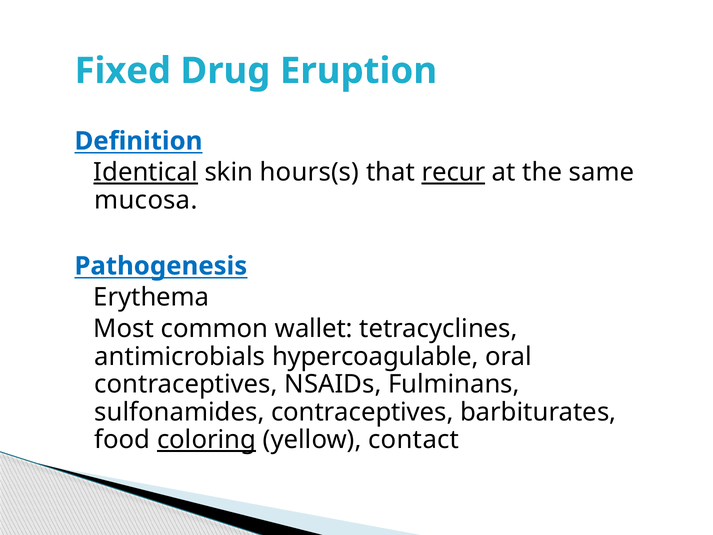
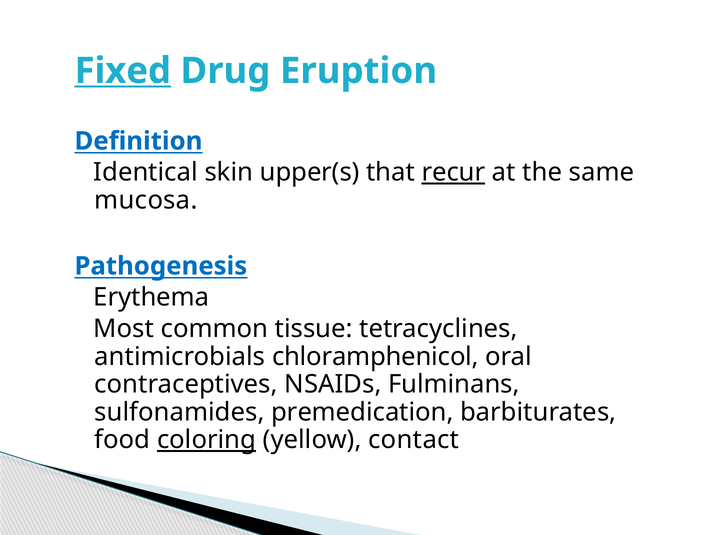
Fixed underline: none -> present (123, 71)
Identical underline: present -> none (146, 172)
hours(s: hours(s -> upper(s (310, 172)
wallet: wallet -> tissue (314, 329)
hypercoagulable: hypercoagulable -> chloramphenicol (375, 356)
sulfonamides contraceptives: contraceptives -> premedication (362, 412)
